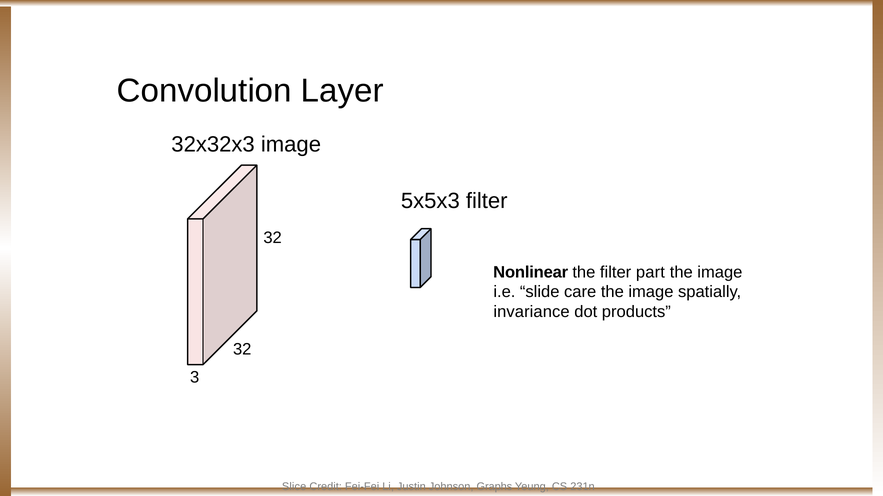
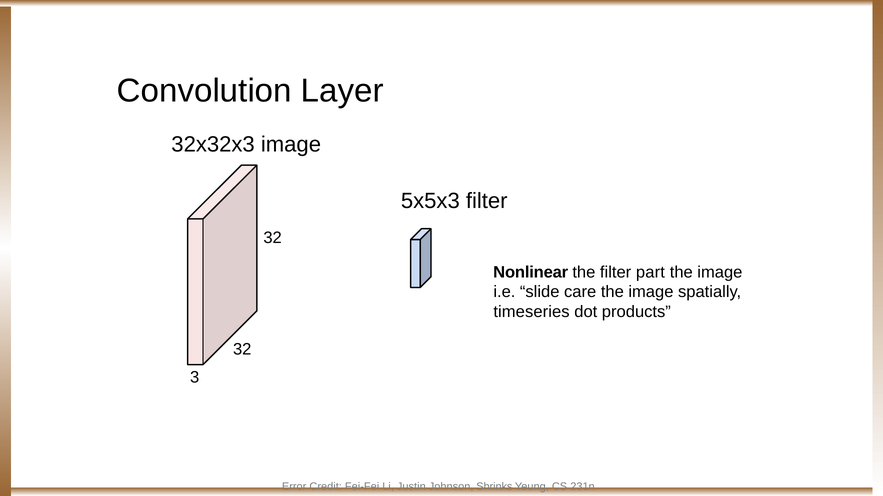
invariance: invariance -> timeseries (532, 312)
Slice: Slice -> Error (294, 487)
Graphs: Graphs -> Shrinks (494, 487)
